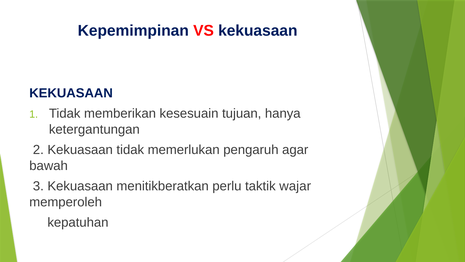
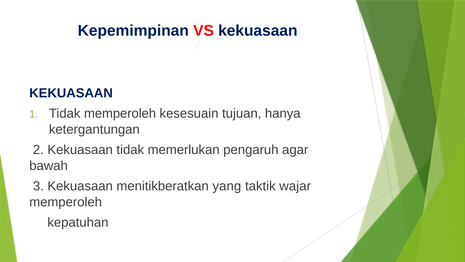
Tidak memberikan: memberikan -> memperoleh (120, 113)
perlu: perlu -> yang (227, 186)
